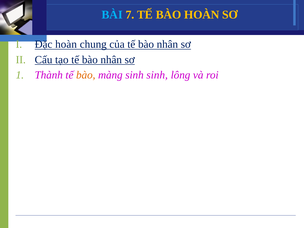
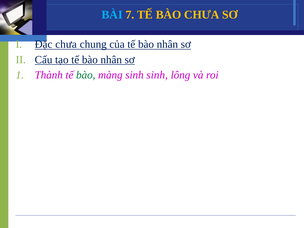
BÀO HOÀN: HOÀN -> CHƯA (202, 15)
Đặc hoàn: hoàn -> chưa (66, 44)
bào colour: orange -> green (86, 75)
